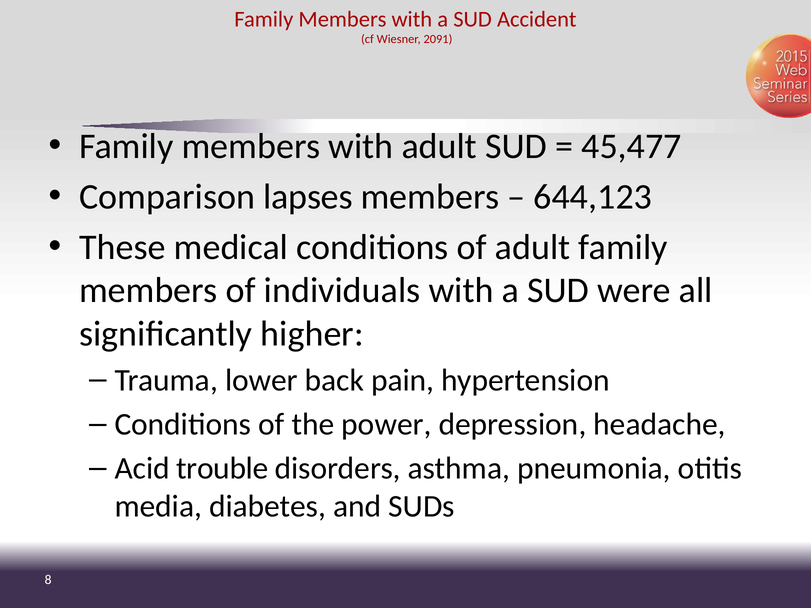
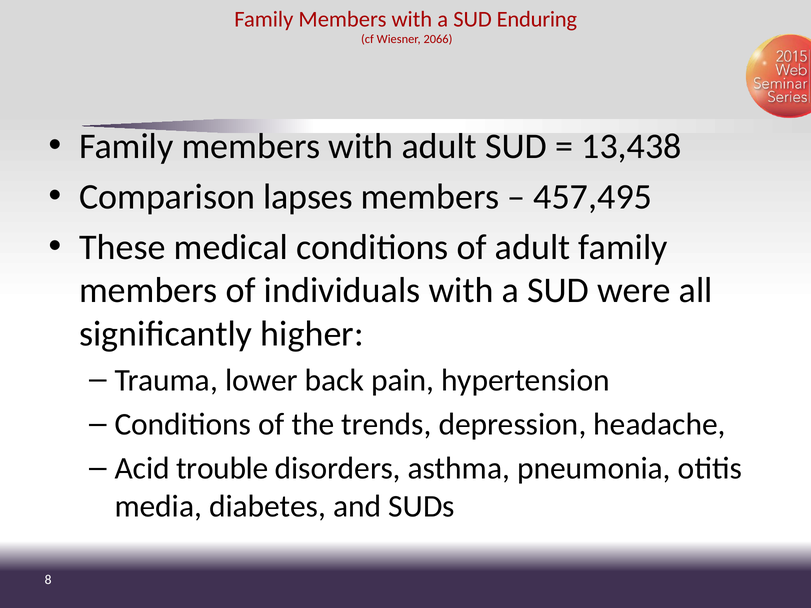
Accident: Accident -> Enduring (537, 19)
2091: 2091 -> 2066 (438, 39)
45,477: 45,477 -> 13,438 (631, 146)
644,123: 644,123 -> 457,495 (593, 197)
power: power -> trends (387, 425)
